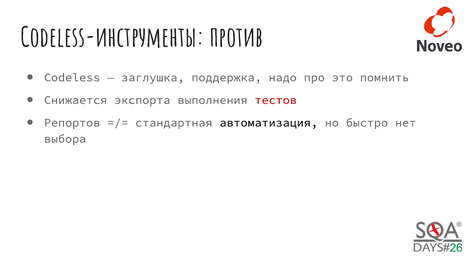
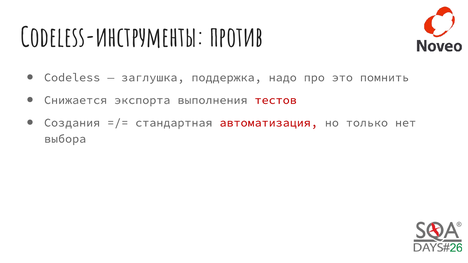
Репортов: Репортов -> Создания (72, 123)
автоматизация colour: black -> red (269, 123)
быстро: быстро -> только (367, 123)
